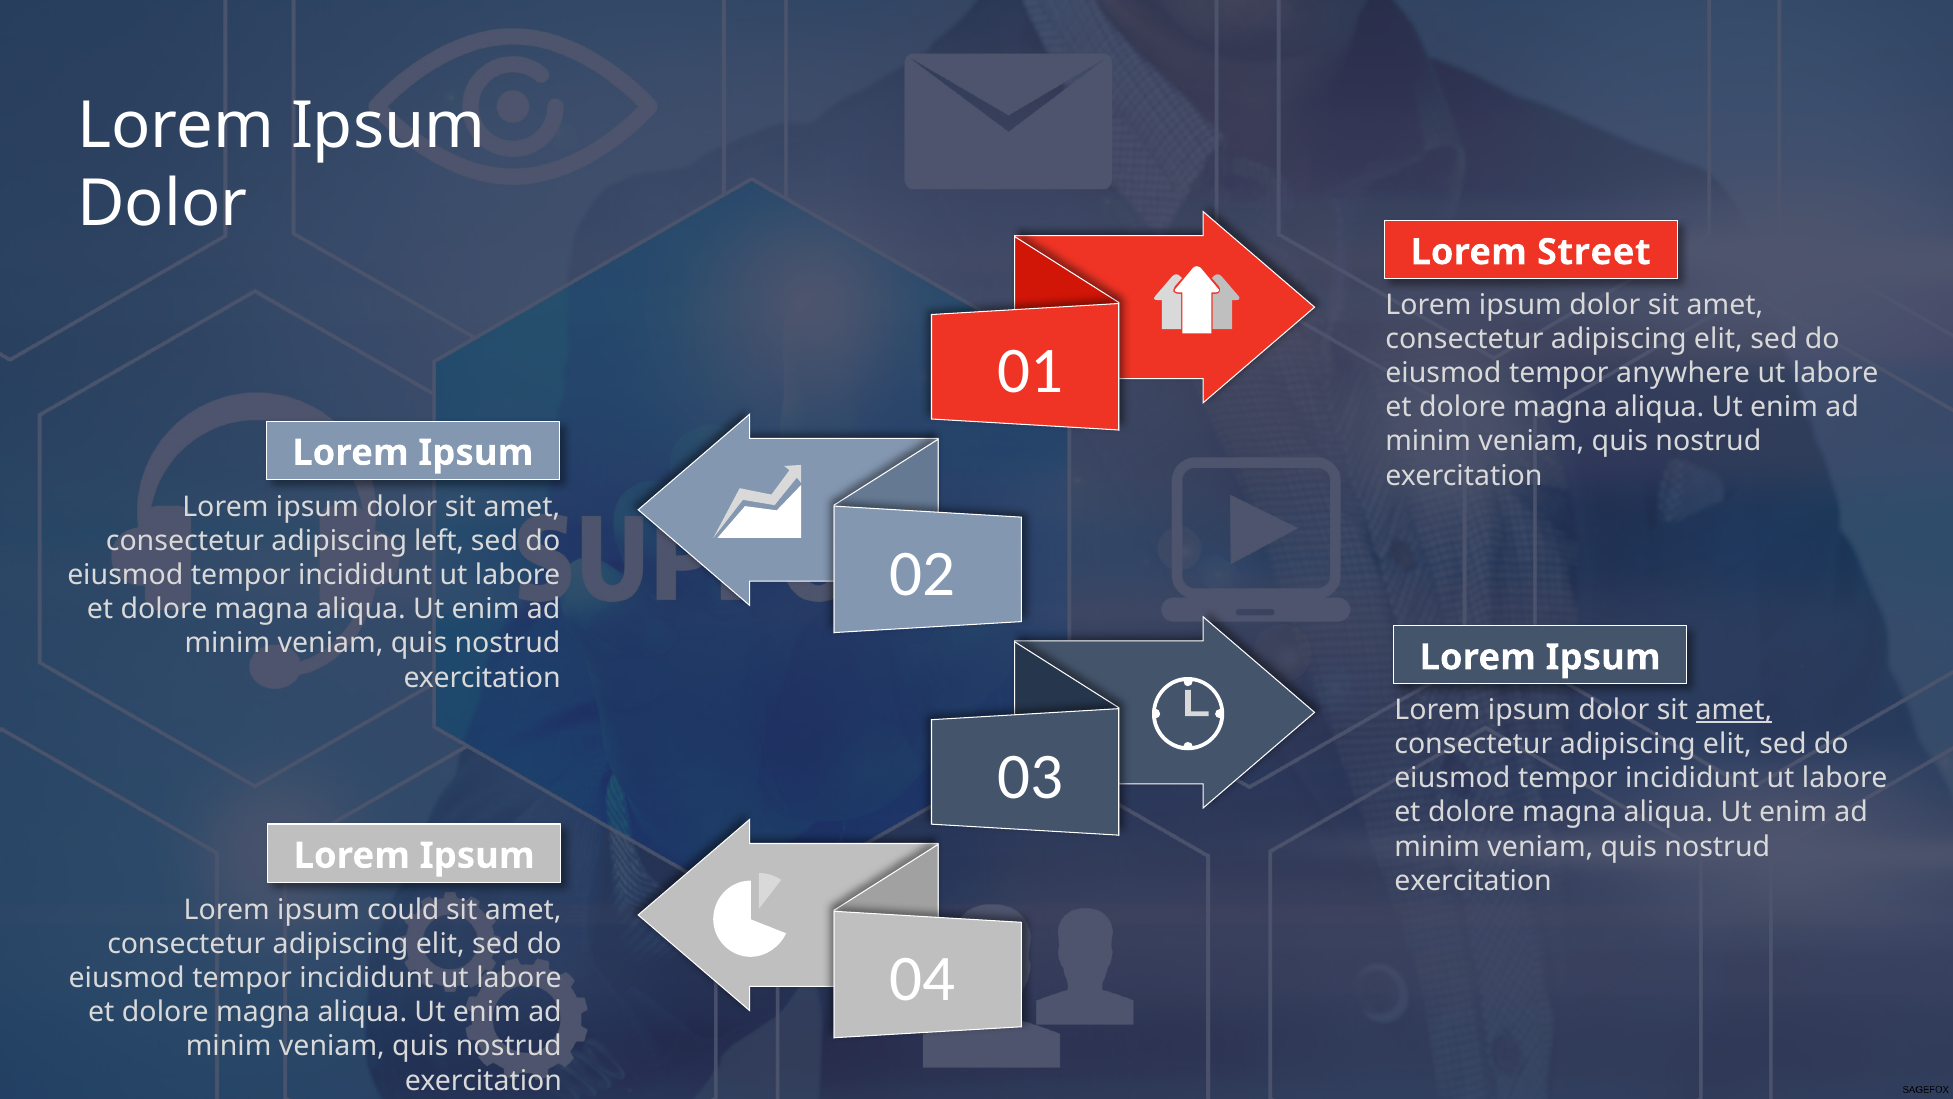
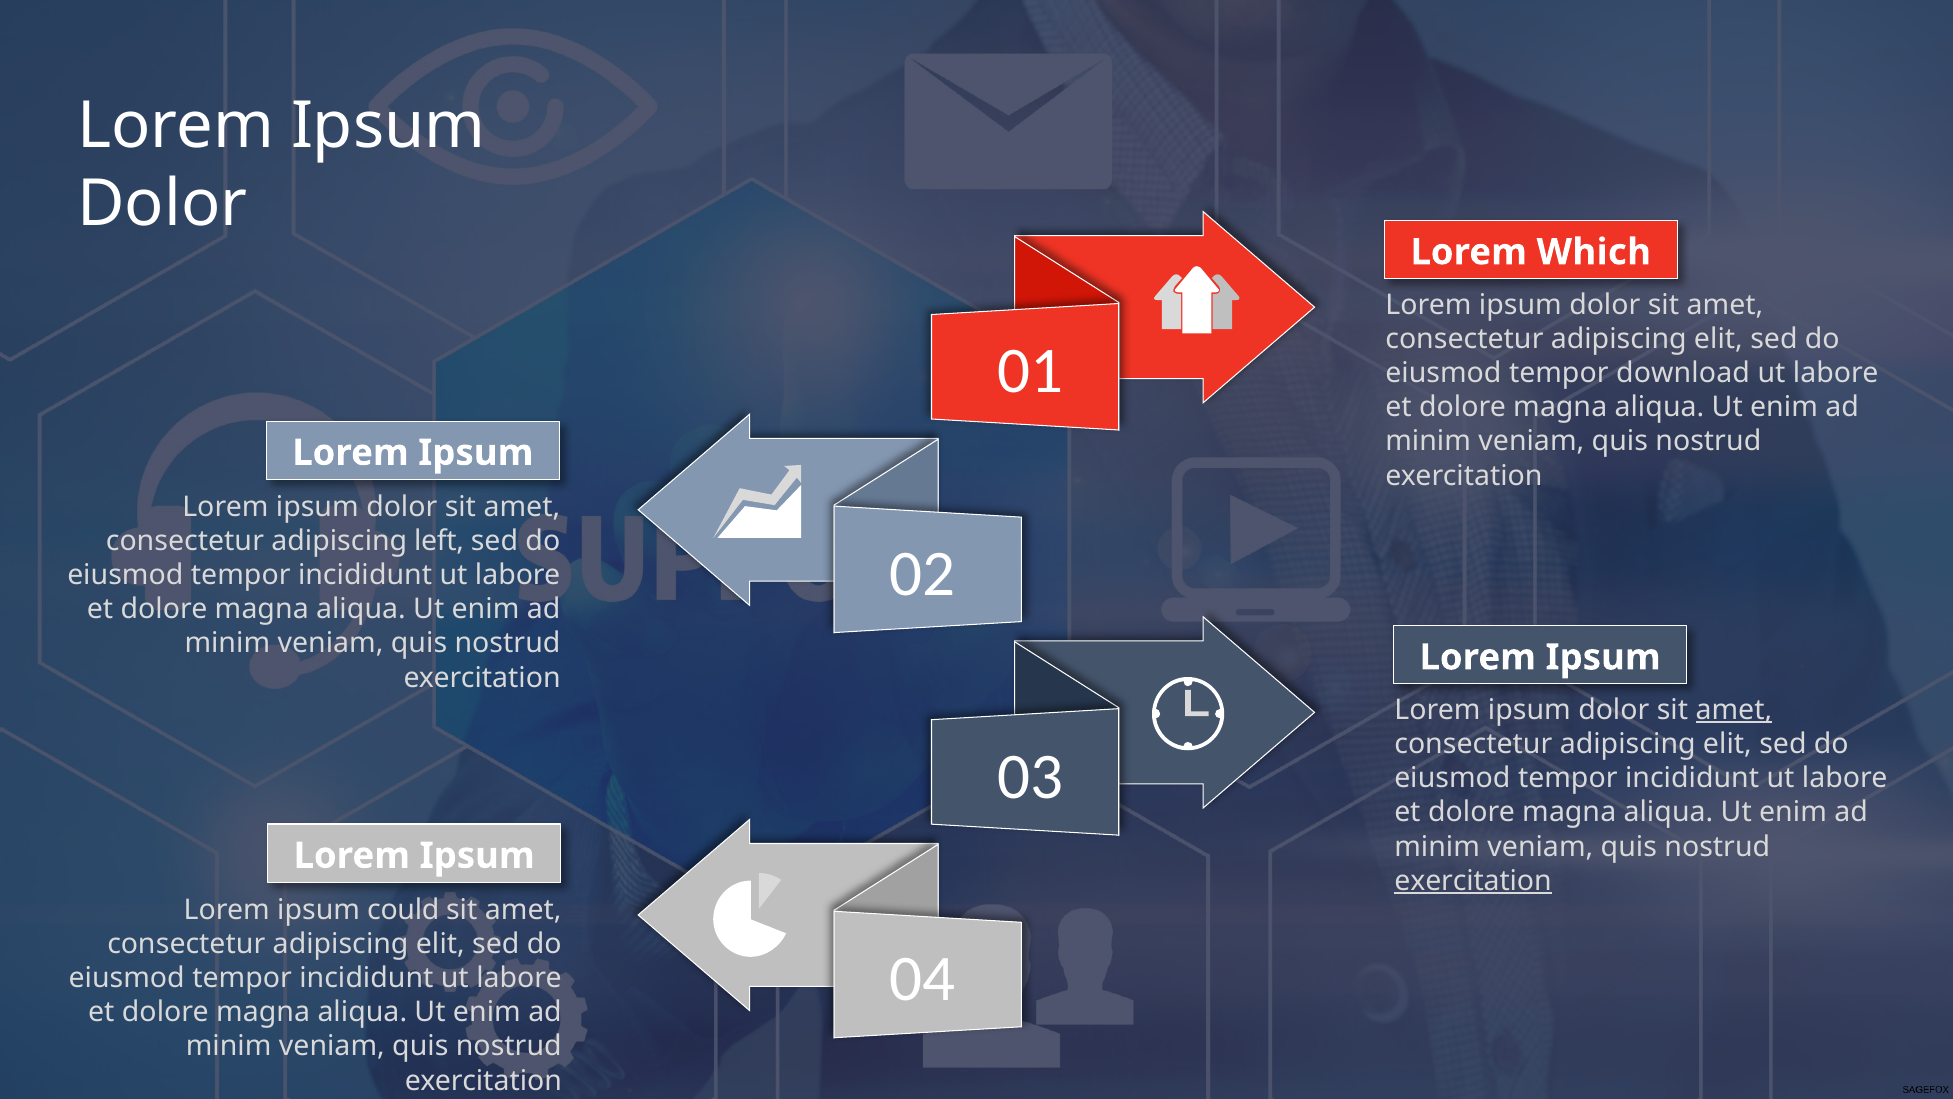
Street: Street -> Which (1594, 252)
anywhere: anywhere -> download (1683, 373)
exercitation underline: none -> present (1473, 881)
